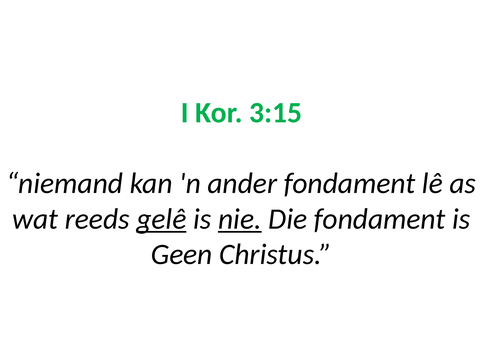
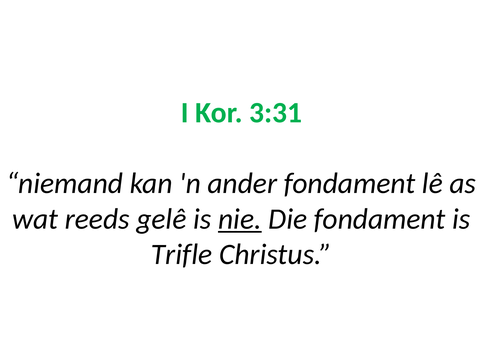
3:15: 3:15 -> 3:31 (276, 112)
gelê underline: present -> none (161, 219)
Geen: Geen -> Trifle (182, 254)
